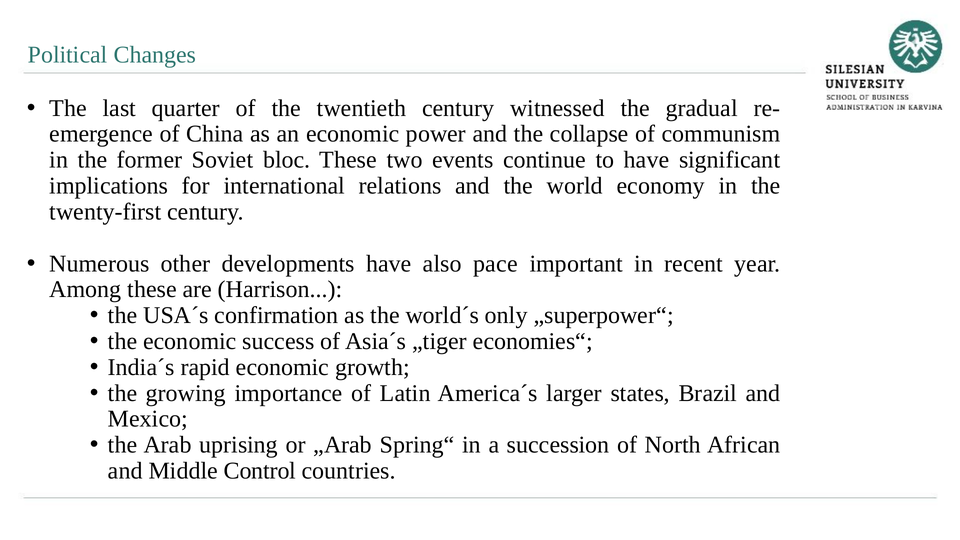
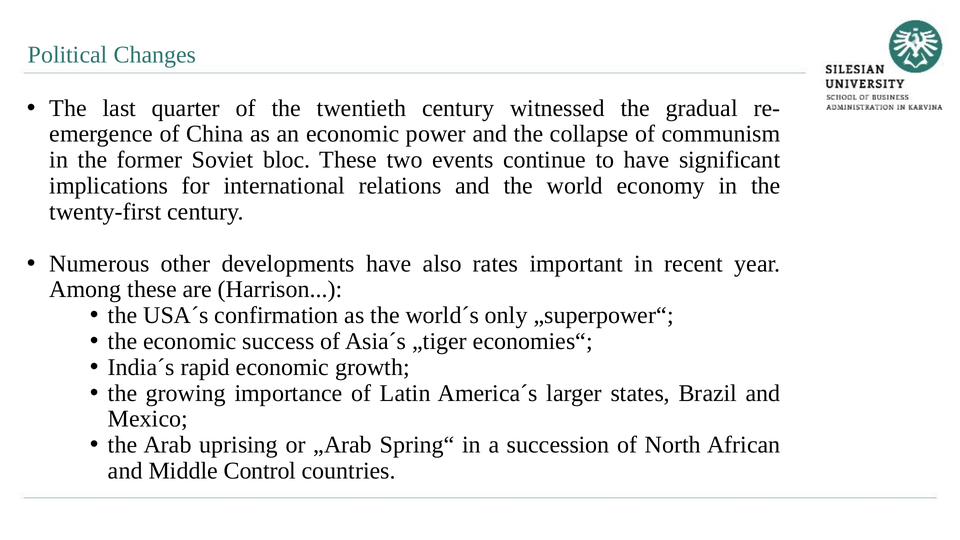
pace: pace -> rates (496, 264)
